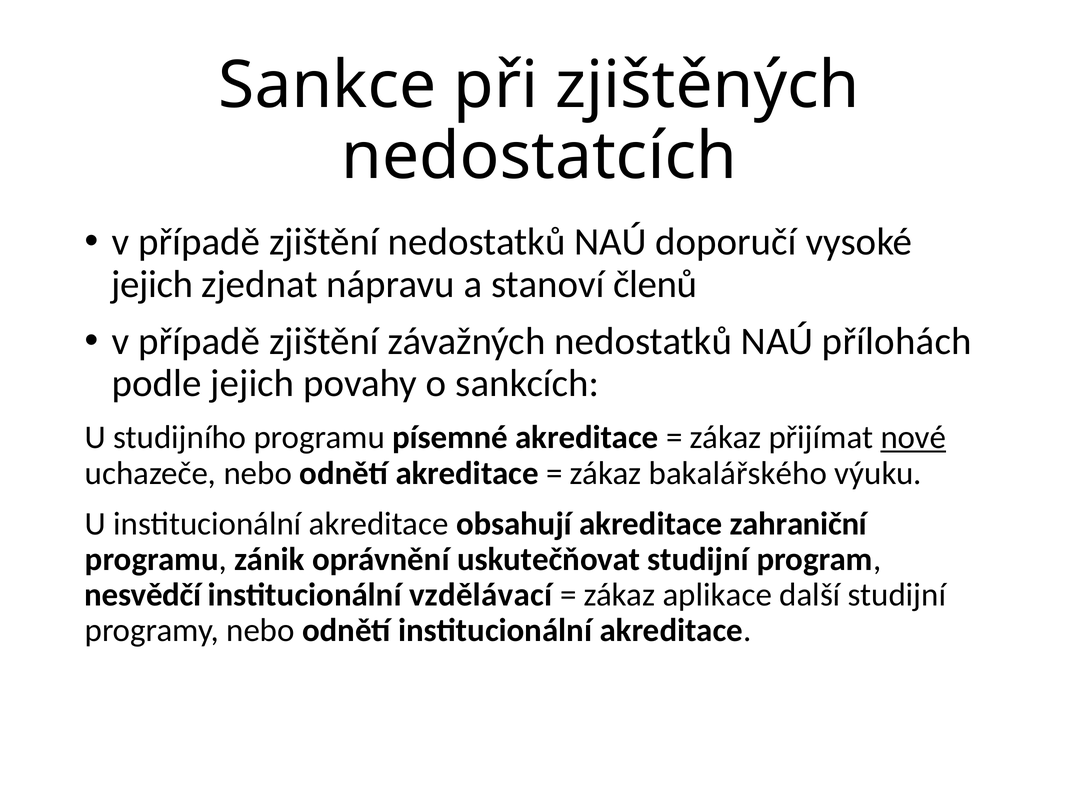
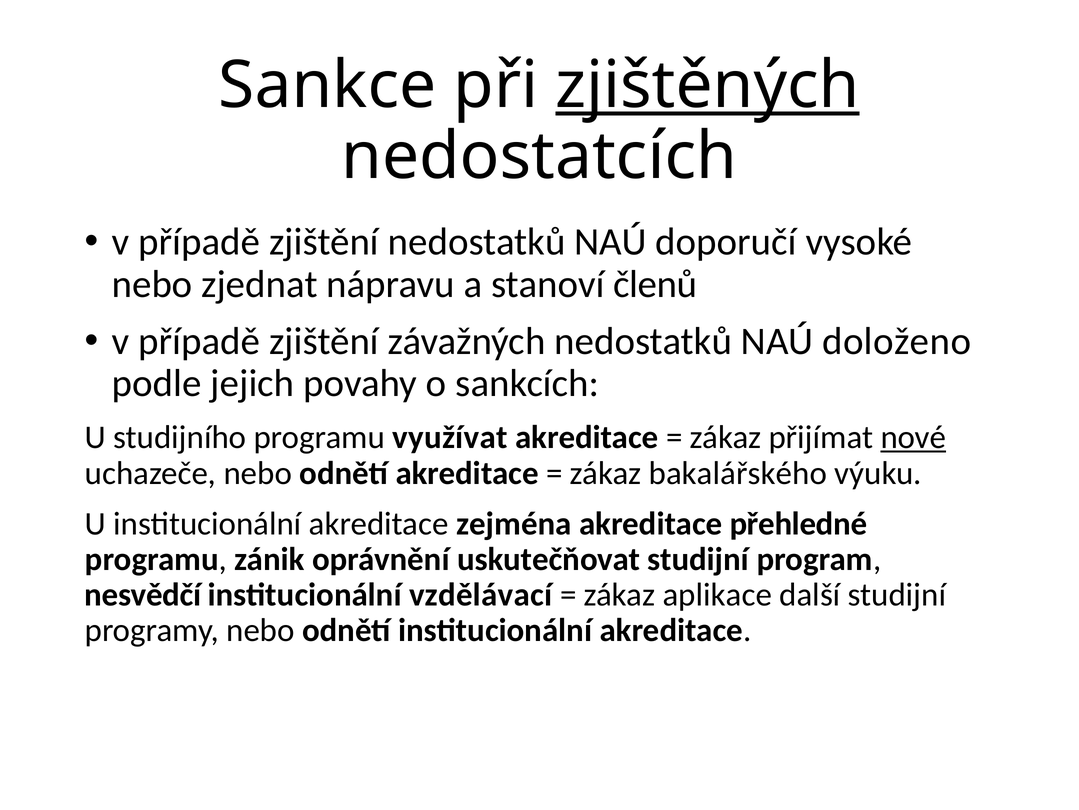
zjištěných underline: none -> present (708, 85)
jejich: jejich -> nebo (152, 284)
přílohách: přílohách -> doloženo (897, 341)
písemné: písemné -> využívat (450, 437)
obsahují: obsahují -> zejména (514, 523)
zahraniční: zahraniční -> přehledné (798, 523)
